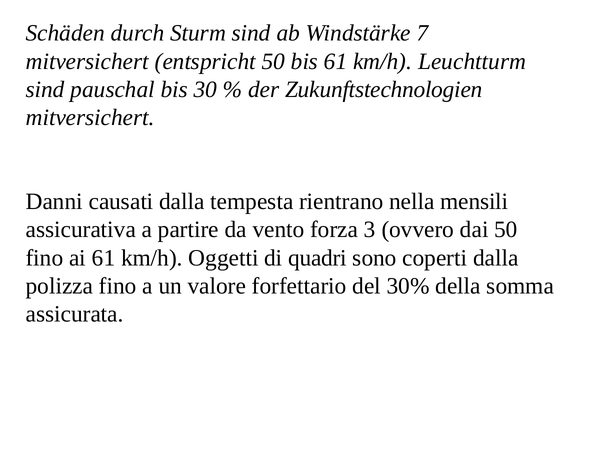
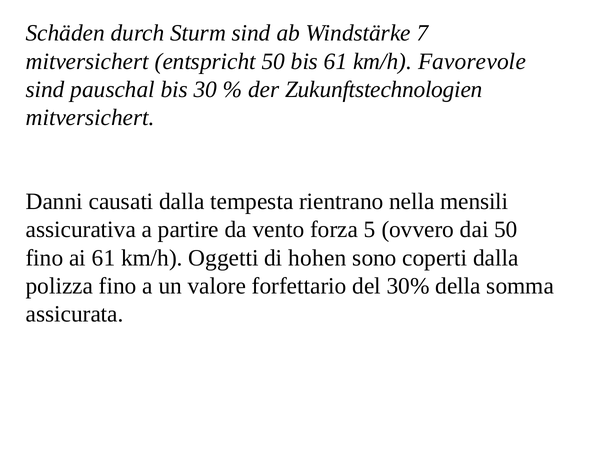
Leuchtturm: Leuchtturm -> Favorevole (472, 61)
3: 3 -> 5 (370, 230)
quadri: quadri -> hohen (317, 258)
